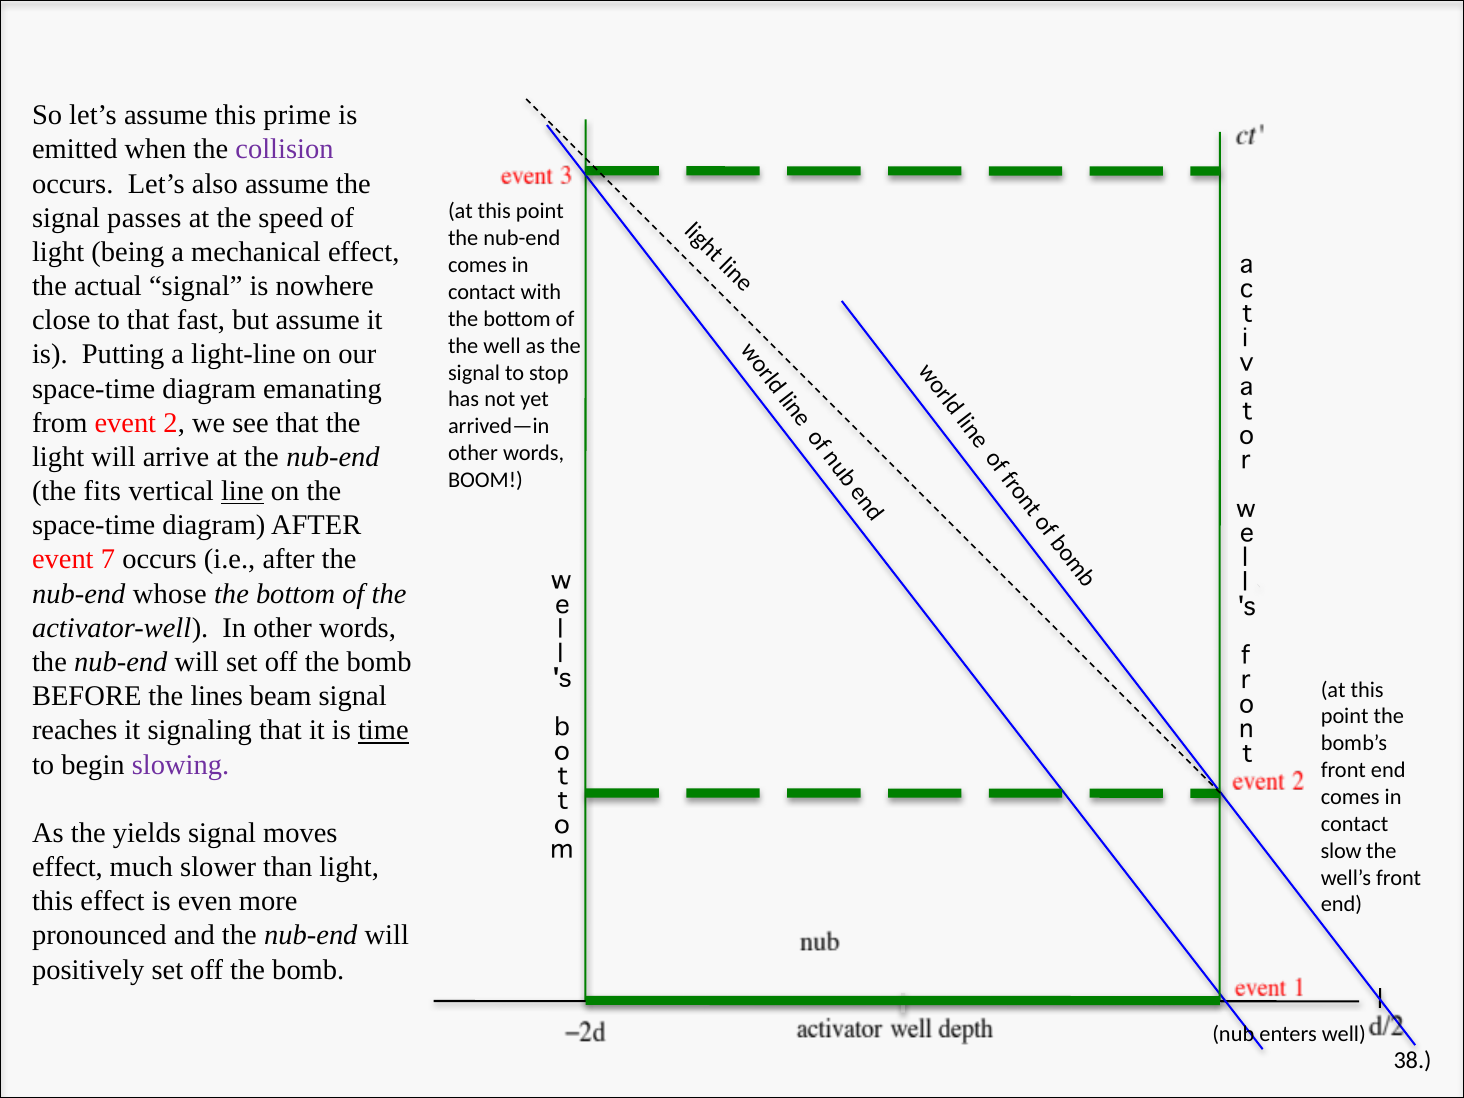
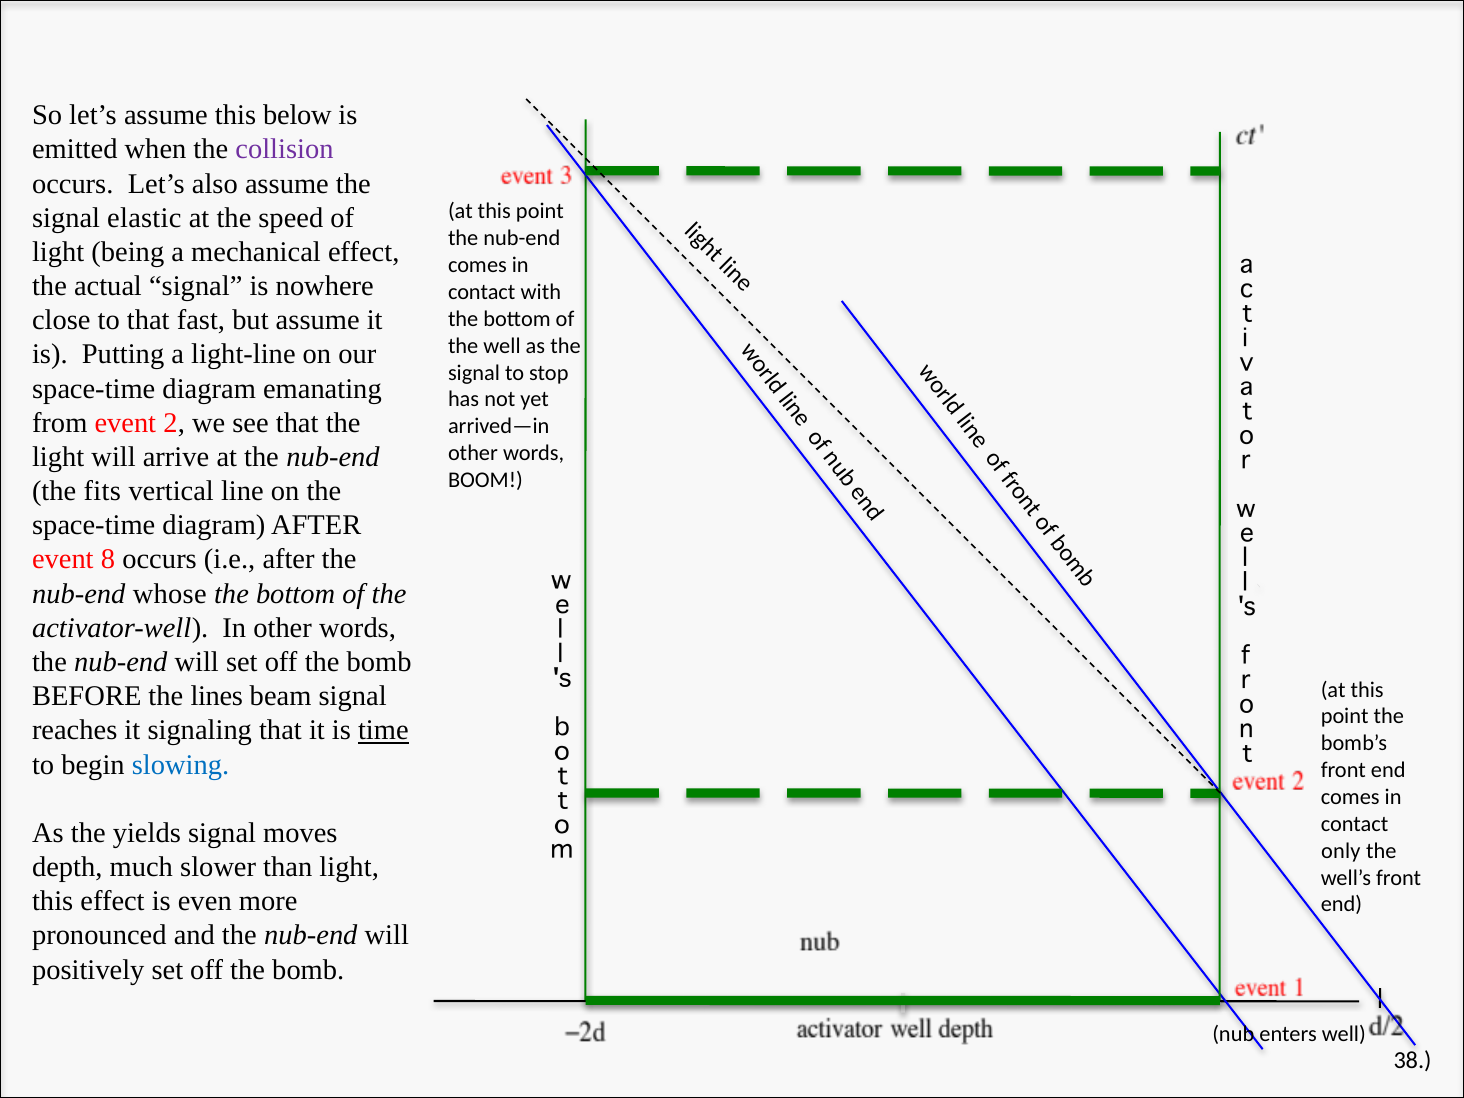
prime: prime -> below (297, 115)
passes: passes -> elastic (144, 218)
line underline: present -> none (242, 491)
7: 7 -> 8 (108, 560)
slowing colour: purple -> blue (180, 765)
slow: slow -> only (1341, 851)
effect: effect -> depth (67, 867)
